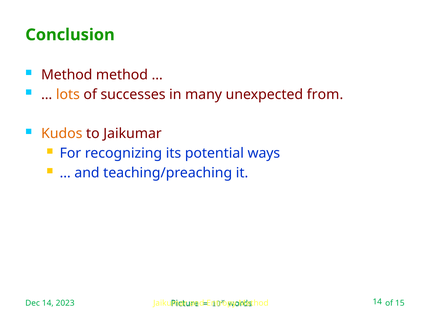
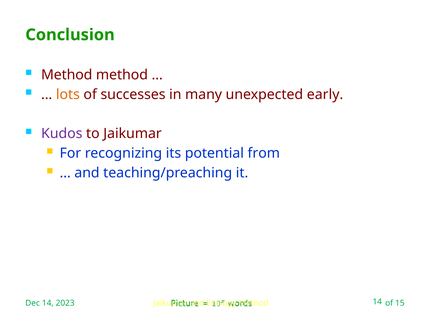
from: from -> early (325, 95)
Kudos colour: orange -> purple (62, 134)
ways: ways -> from (264, 154)
